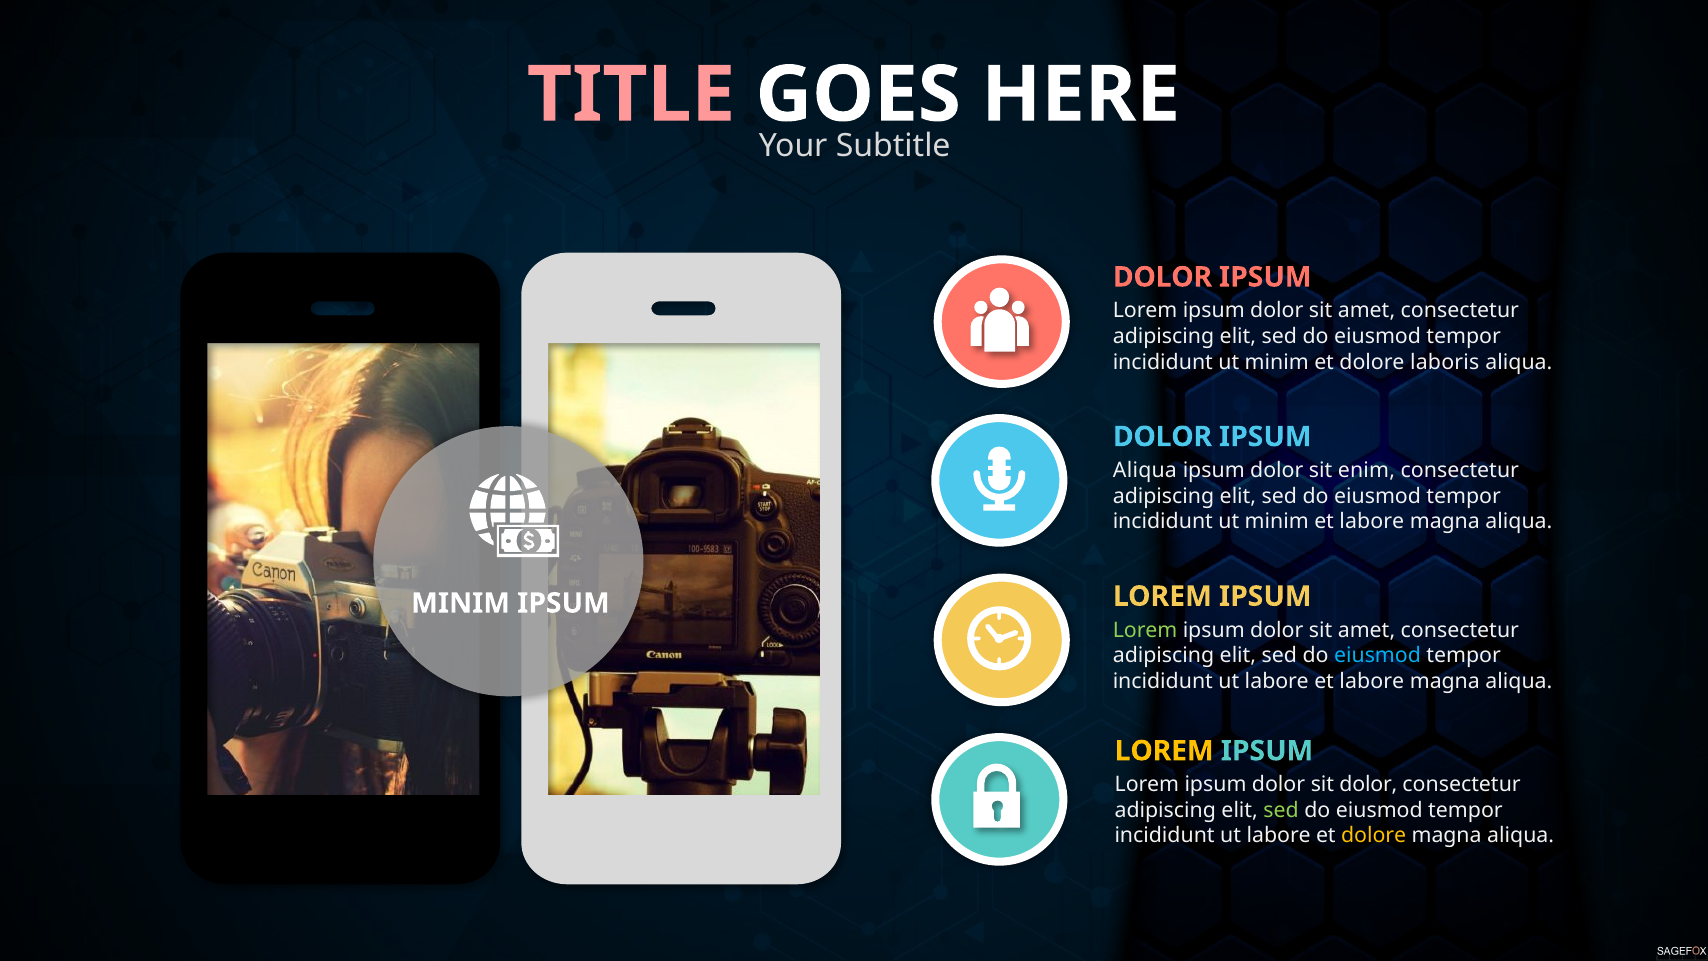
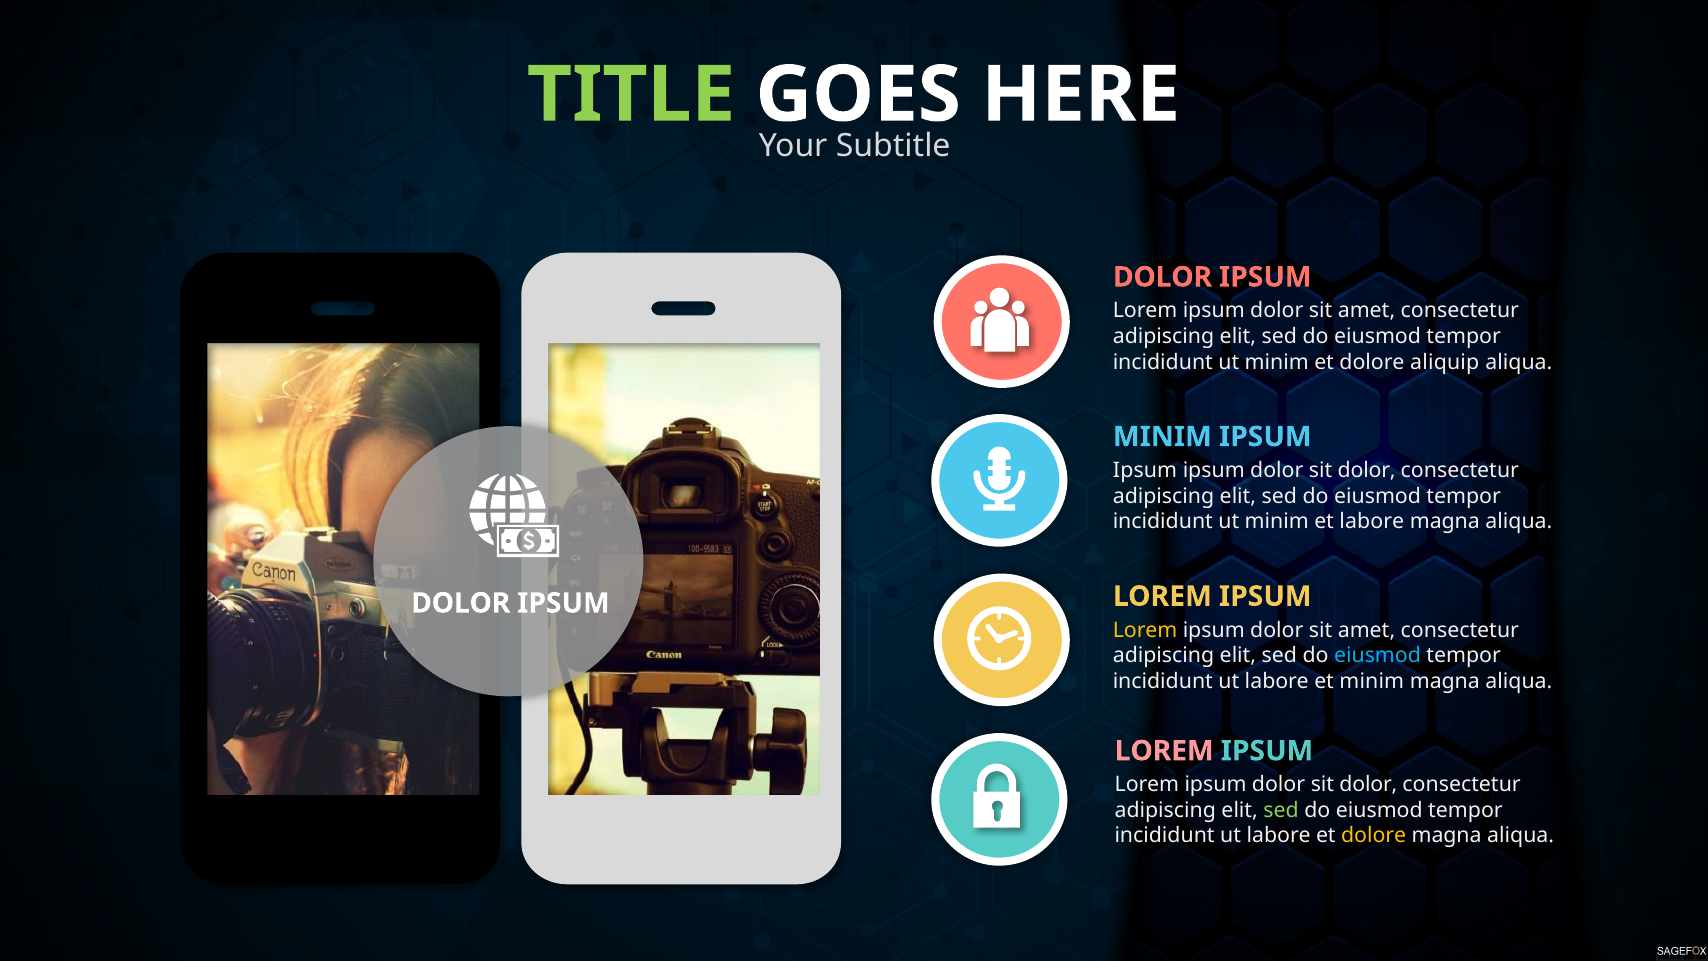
TITLE colour: pink -> light green (631, 95)
laboris: laboris -> aliquip (1445, 362)
DOLOR: DOLOR -> MINIM (1162, 437)
Aliqua: Aliqua -> Ipsum (1145, 470)
enim: enim -> dolor (1367, 470)
MINIM: MINIM -> DOLOR (461, 603)
Lorem colour: light green -> yellow (1145, 630)
labore et labore: labore -> minim (1372, 681)
LOREM colour: yellow -> pink (1164, 751)
